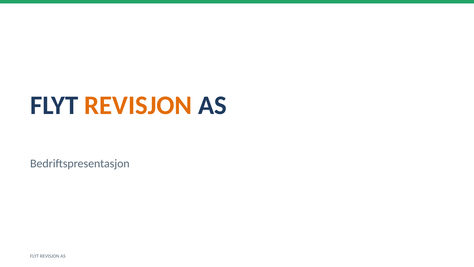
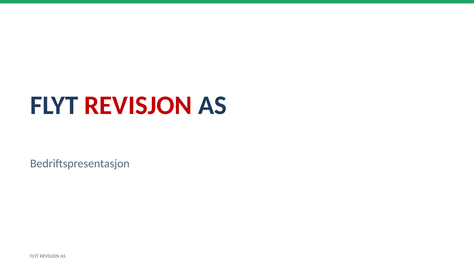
REVISJON colour: orange -> red (138, 105)
